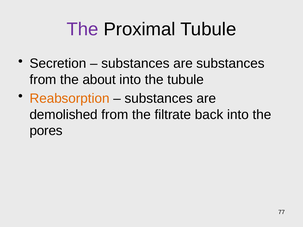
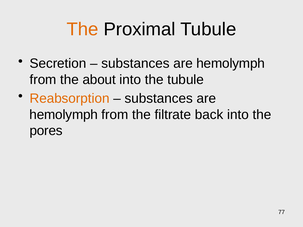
The colour: purple -> orange (82, 29)
substances: substances -> hemolymph (231, 64)
demolished: demolished -> hemolymph (64, 115)
